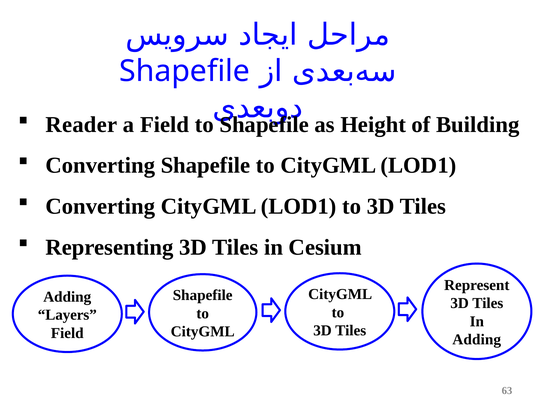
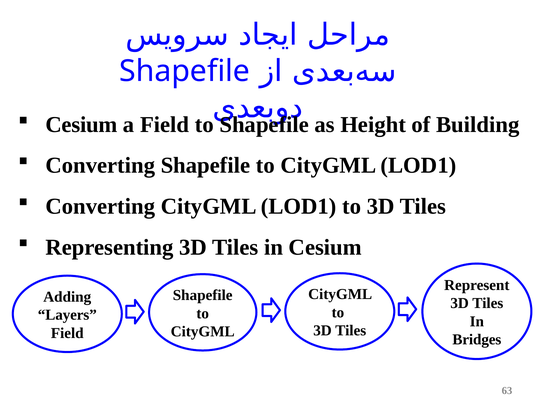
Reader: Reader -> Cesium (81, 124)
Adding: Adding -> Bridges (477, 339)
